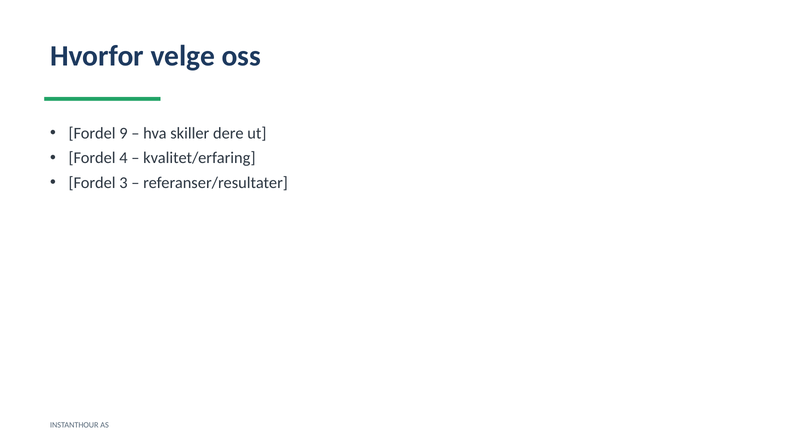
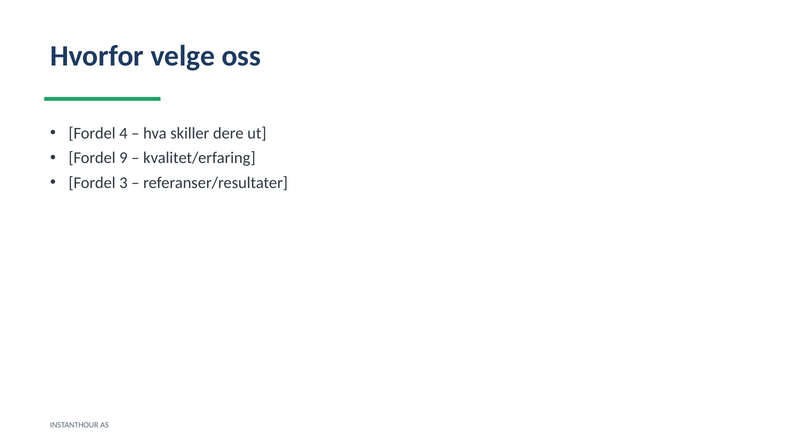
9: 9 -> 4 (123, 133)
4: 4 -> 9 (123, 158)
